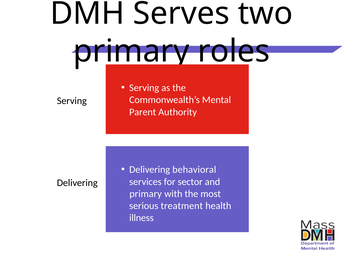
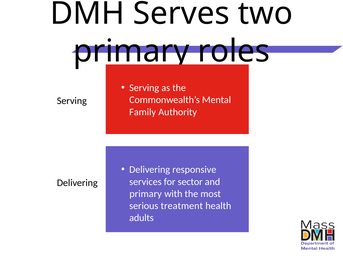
Parent: Parent -> Family (143, 112)
behavioral: behavioral -> responsive (194, 169)
illness: illness -> adults (141, 217)
